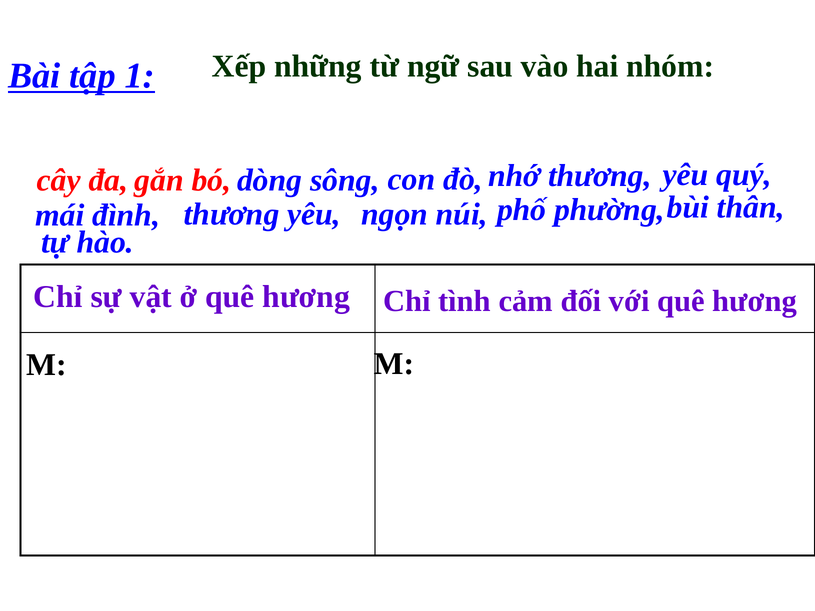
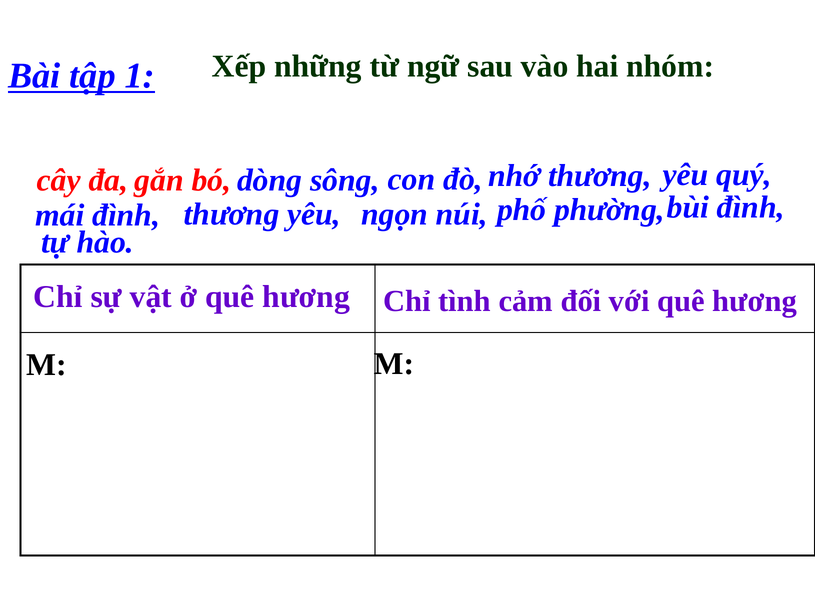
bùi thân: thân -> đình (751, 208)
